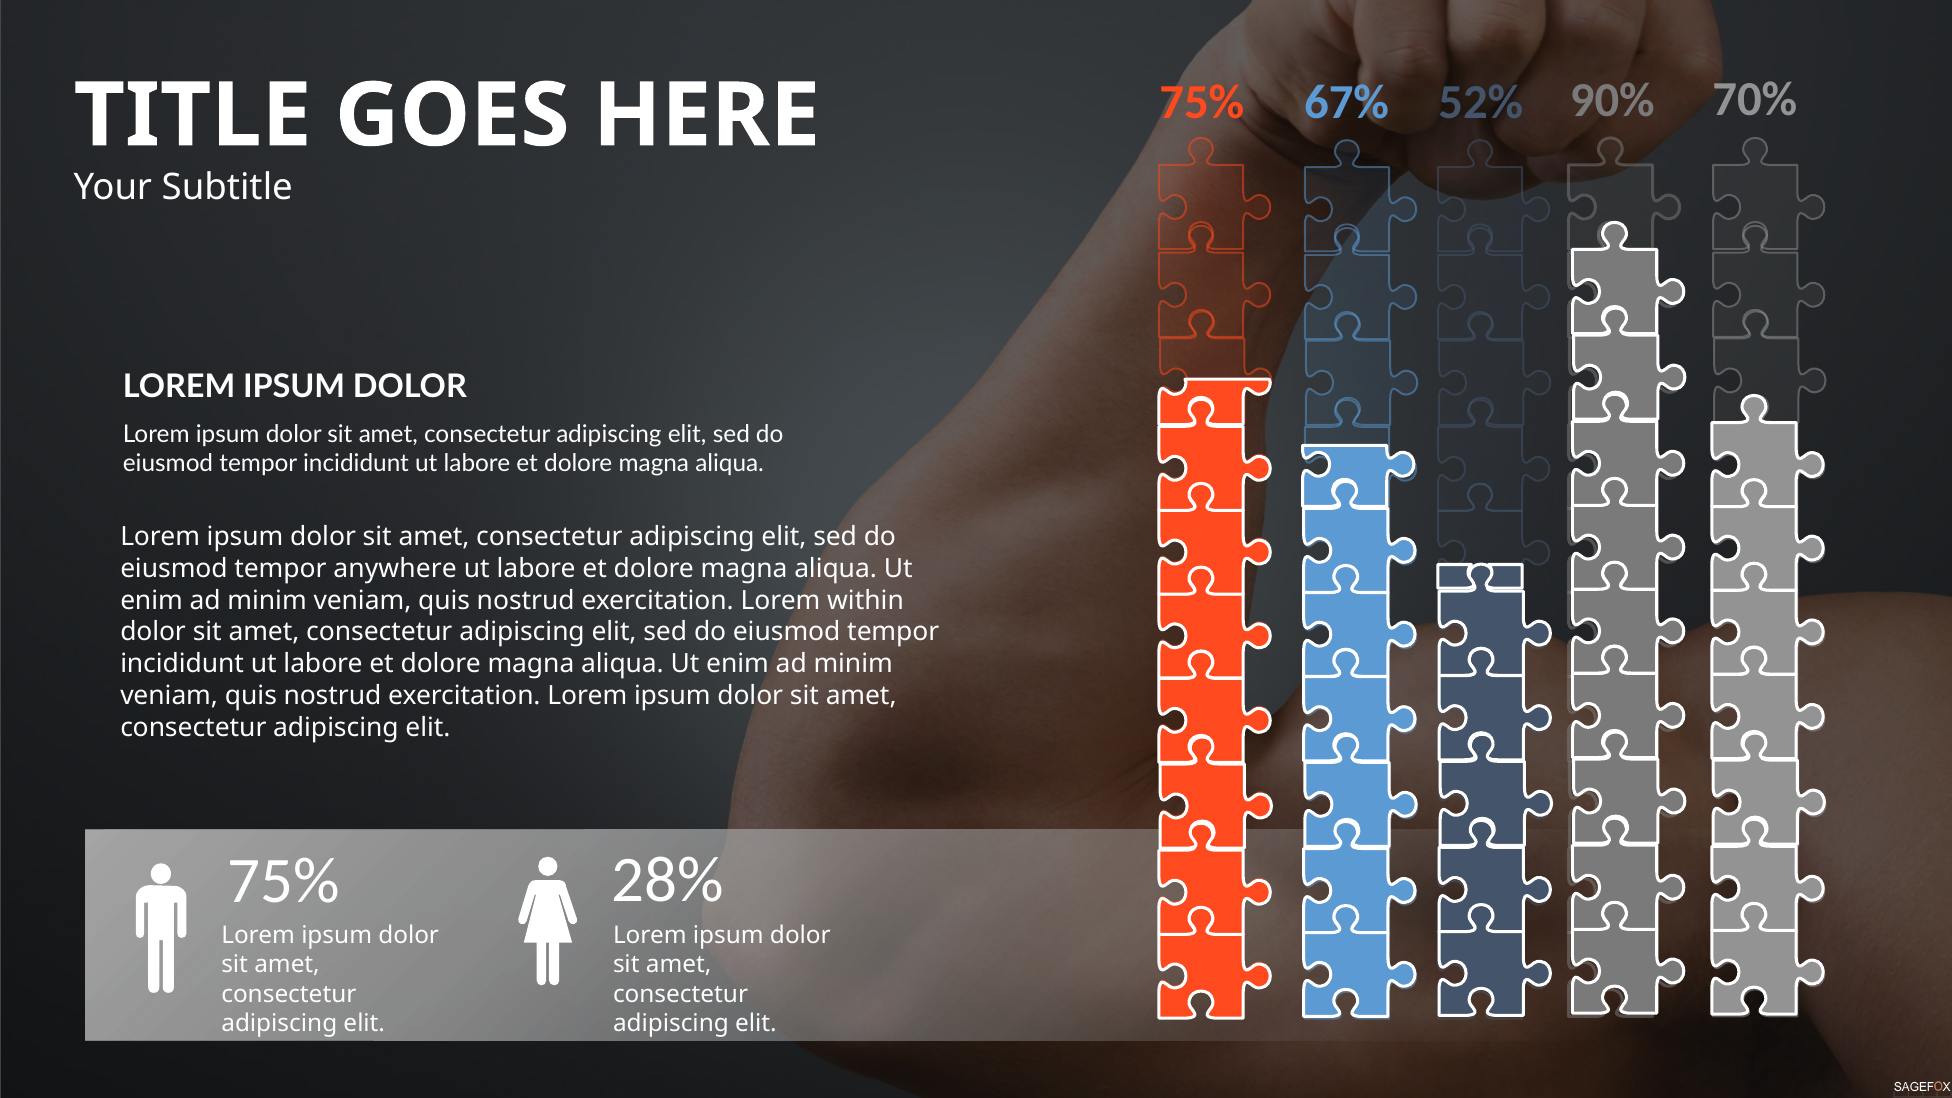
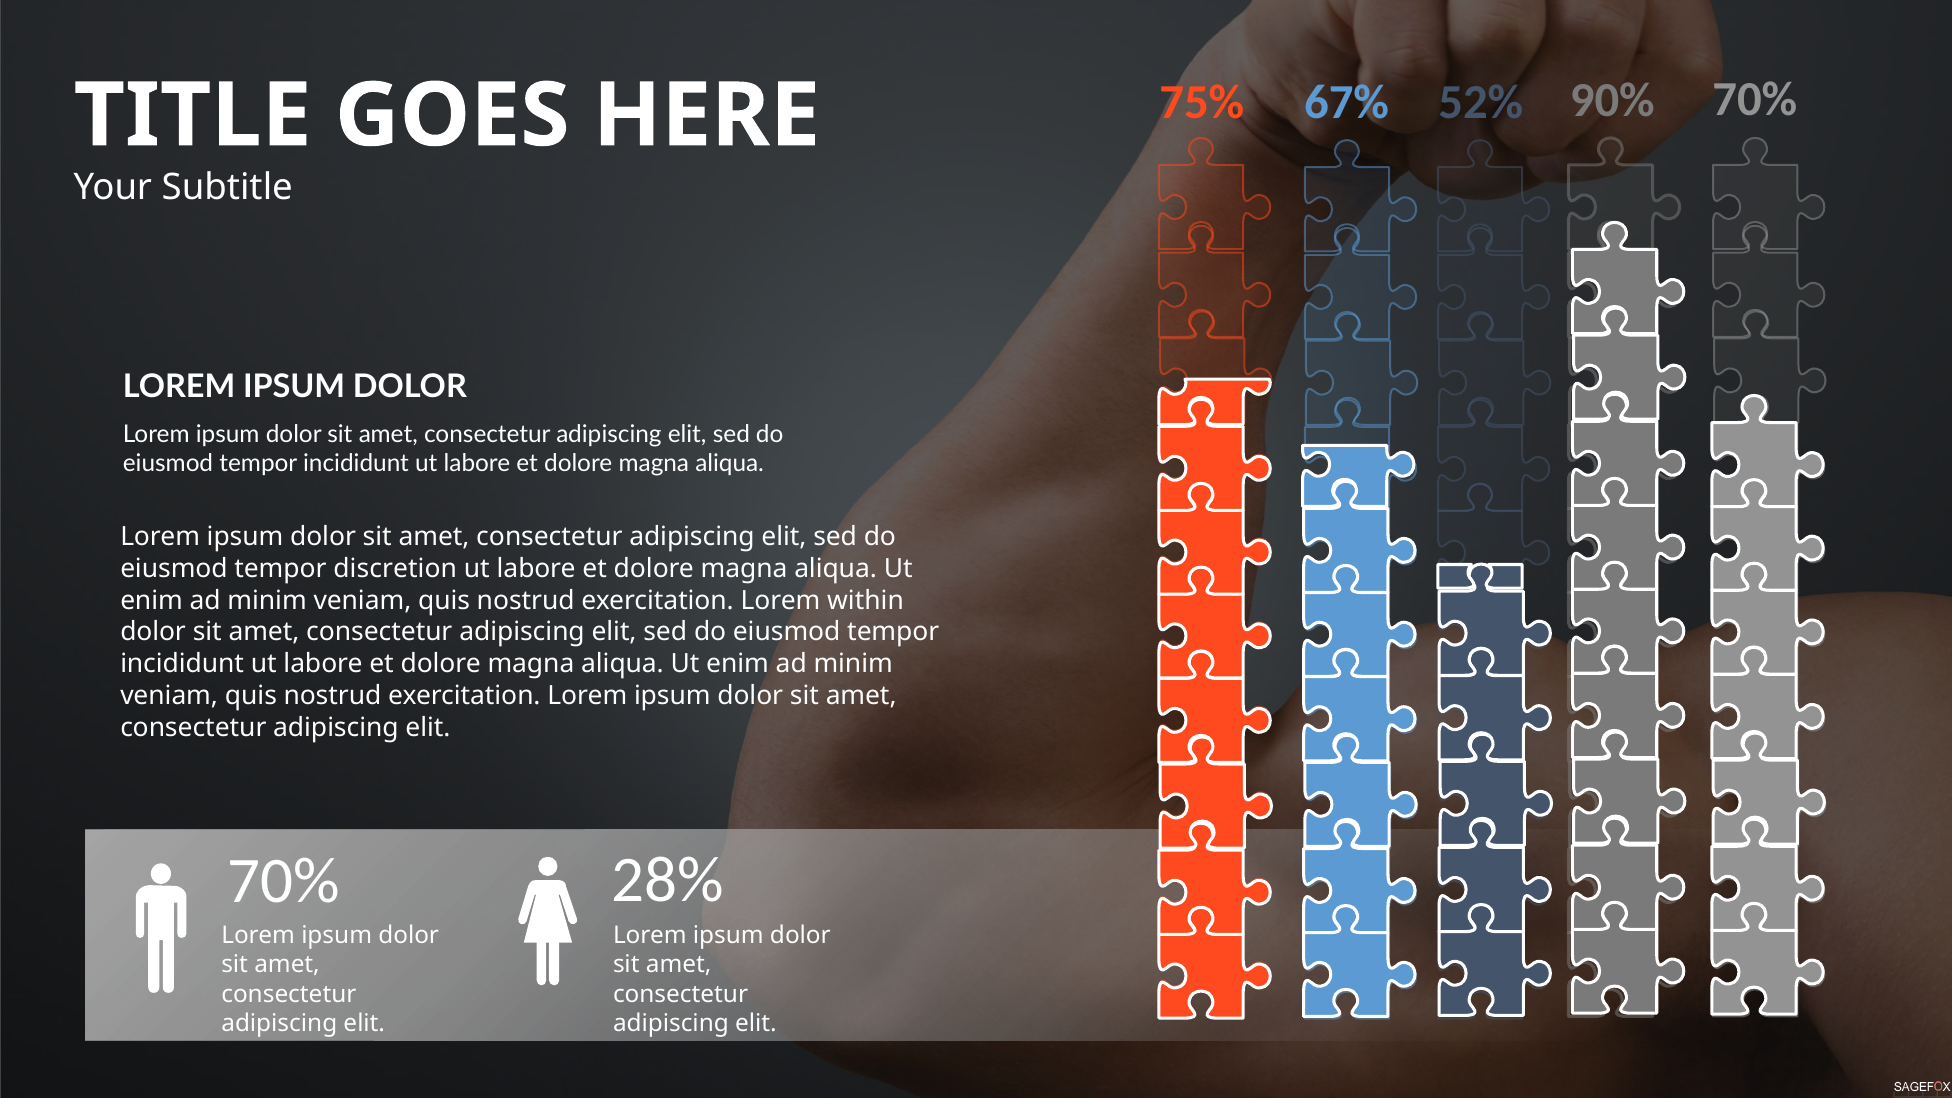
anywhere: anywhere -> discretion (395, 569)
75%: 75% -> 70% (283, 881)
